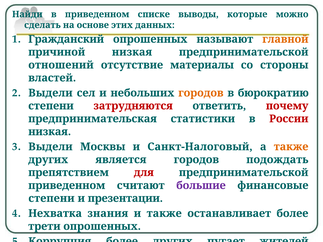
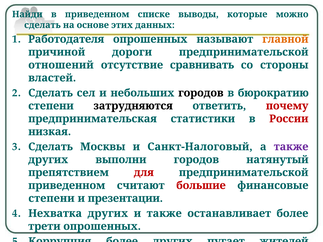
Гражданский: Гражданский -> Работодателя (66, 39)
причиной низкая: низкая -> дороги (132, 52)
материалы: материалы -> сравнивать (202, 65)
Выдели: Выдели -> Сделать (51, 93)
городов colour: orange -> black (201, 93)
затрудняются colour: red -> black (133, 106)
Выдели: Выдели -> Сделать (51, 147)
также colour: orange -> purple (291, 147)
является: является -> выполни (121, 160)
подождать: подождать -> натянутый (277, 160)
большие colour: purple -> red (201, 186)
Нехватка знания: знания -> других (108, 214)
